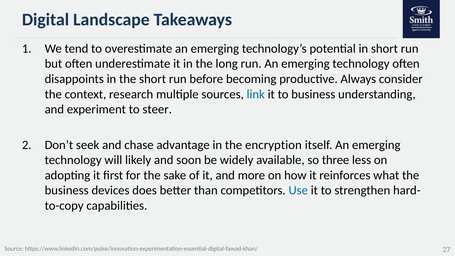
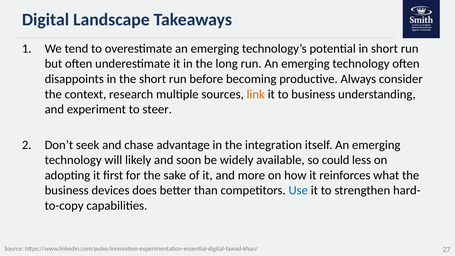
link colour: blue -> orange (256, 94)
encryption: encryption -> integration (274, 145)
three: three -> could (336, 160)
